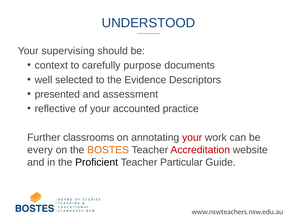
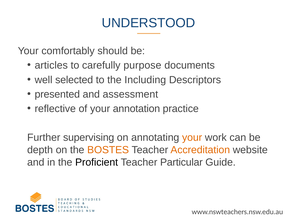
supervising: supervising -> comfortably (68, 51)
context: context -> articles (51, 65)
Evidence: Evidence -> Including (145, 80)
accounted: accounted -> annotation (136, 109)
classrooms: classrooms -> supervising (89, 137)
your colour: red -> orange (192, 137)
every: every -> depth (40, 150)
Accreditation colour: red -> orange (200, 150)
